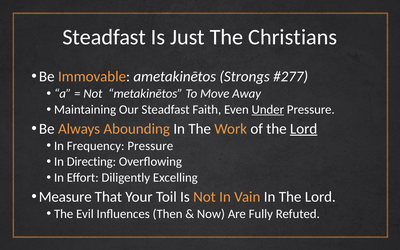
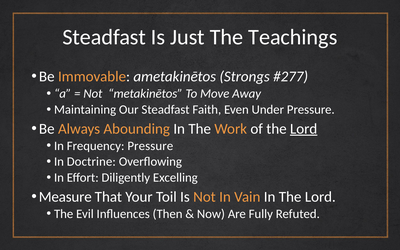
Christians: Christians -> Teachings (293, 37)
Under underline: present -> none (268, 110)
Directing: Directing -> Doctrine (91, 162)
